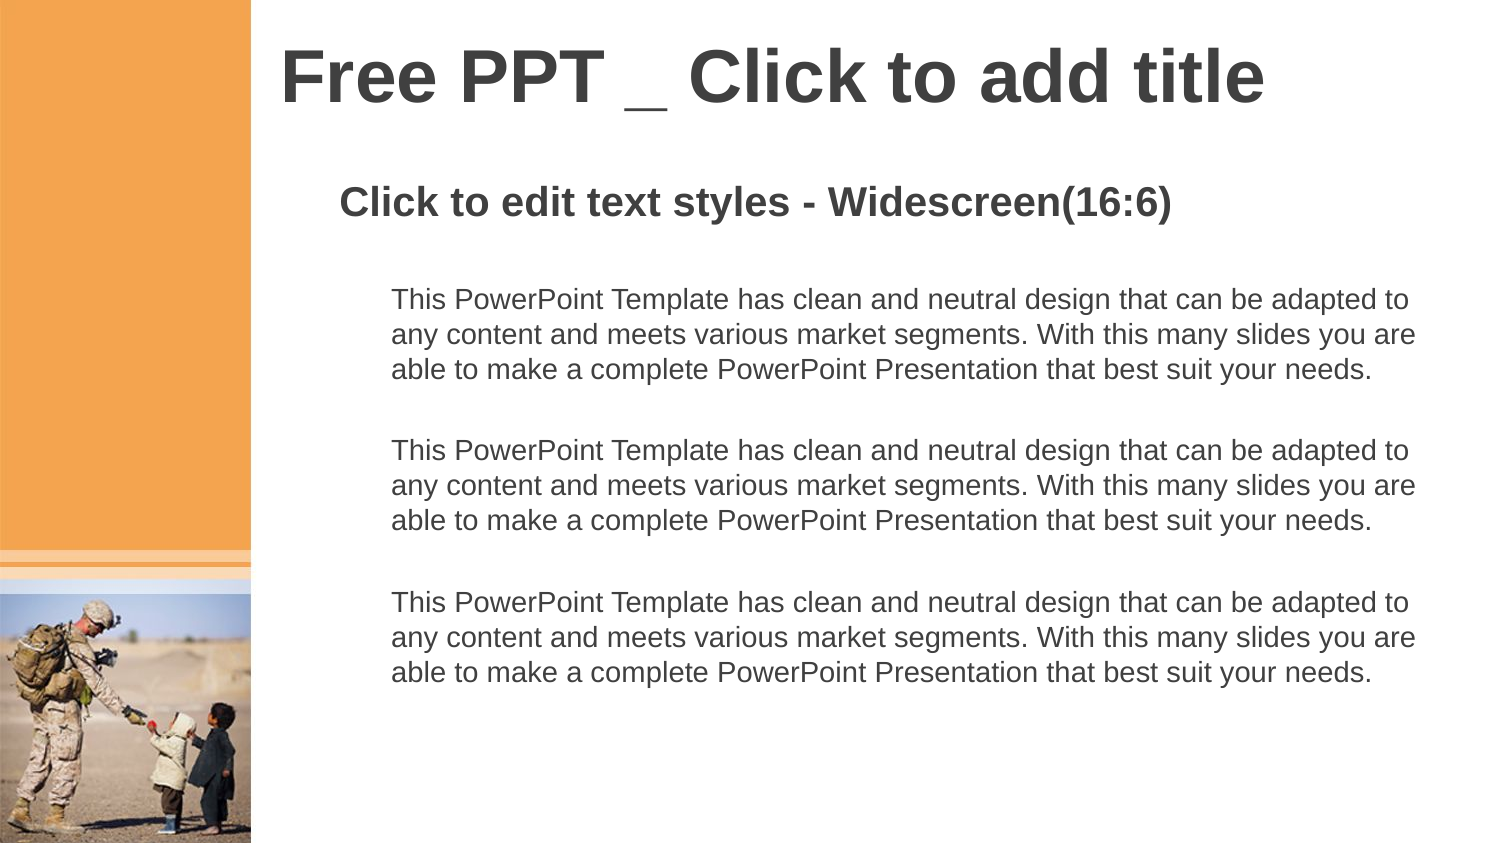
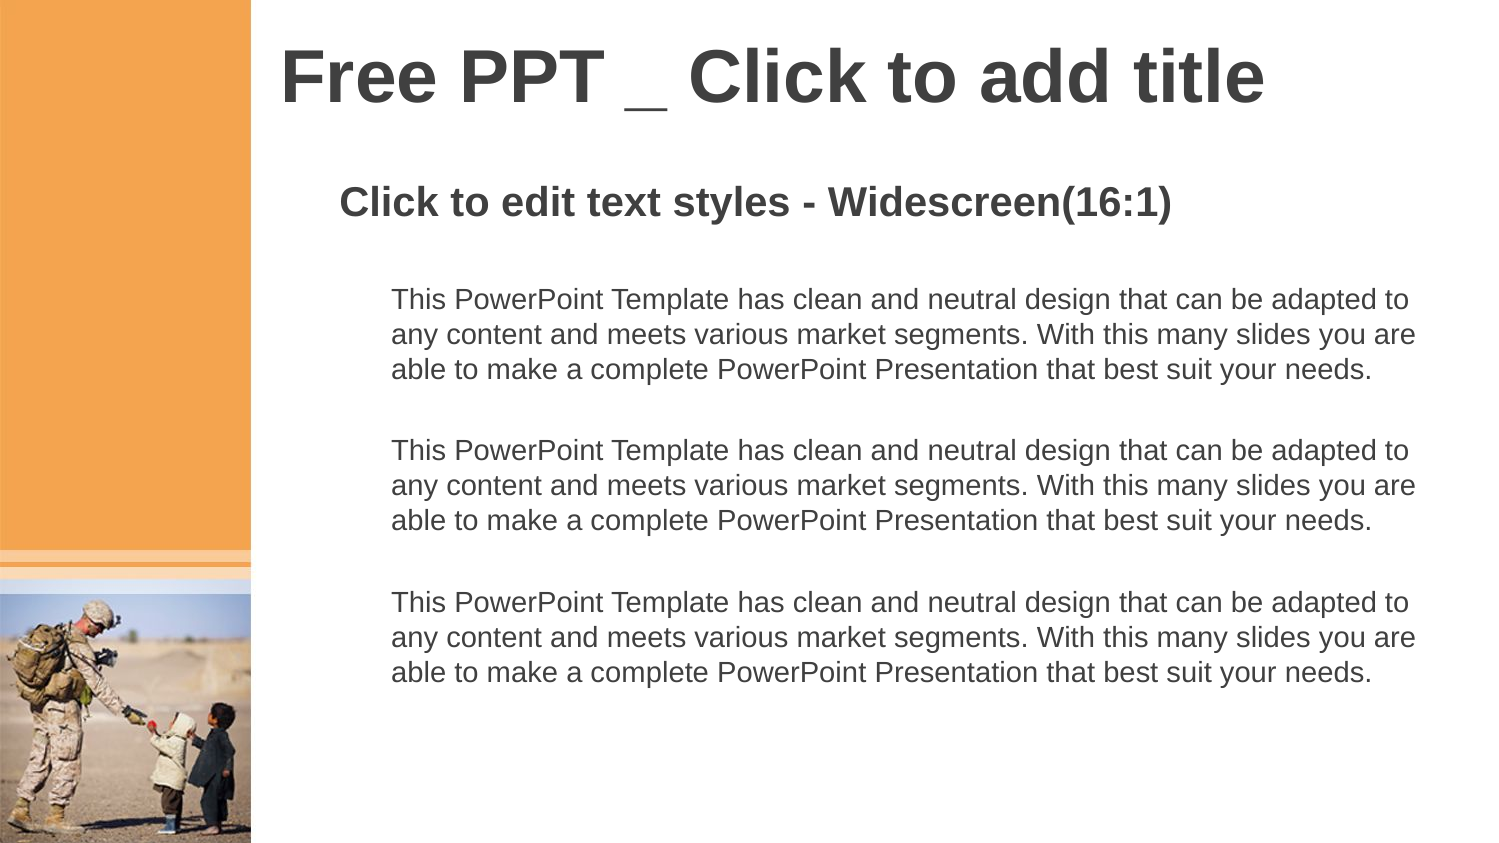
Widescreen(16:6: Widescreen(16:6 -> Widescreen(16:1 (1000, 203)
